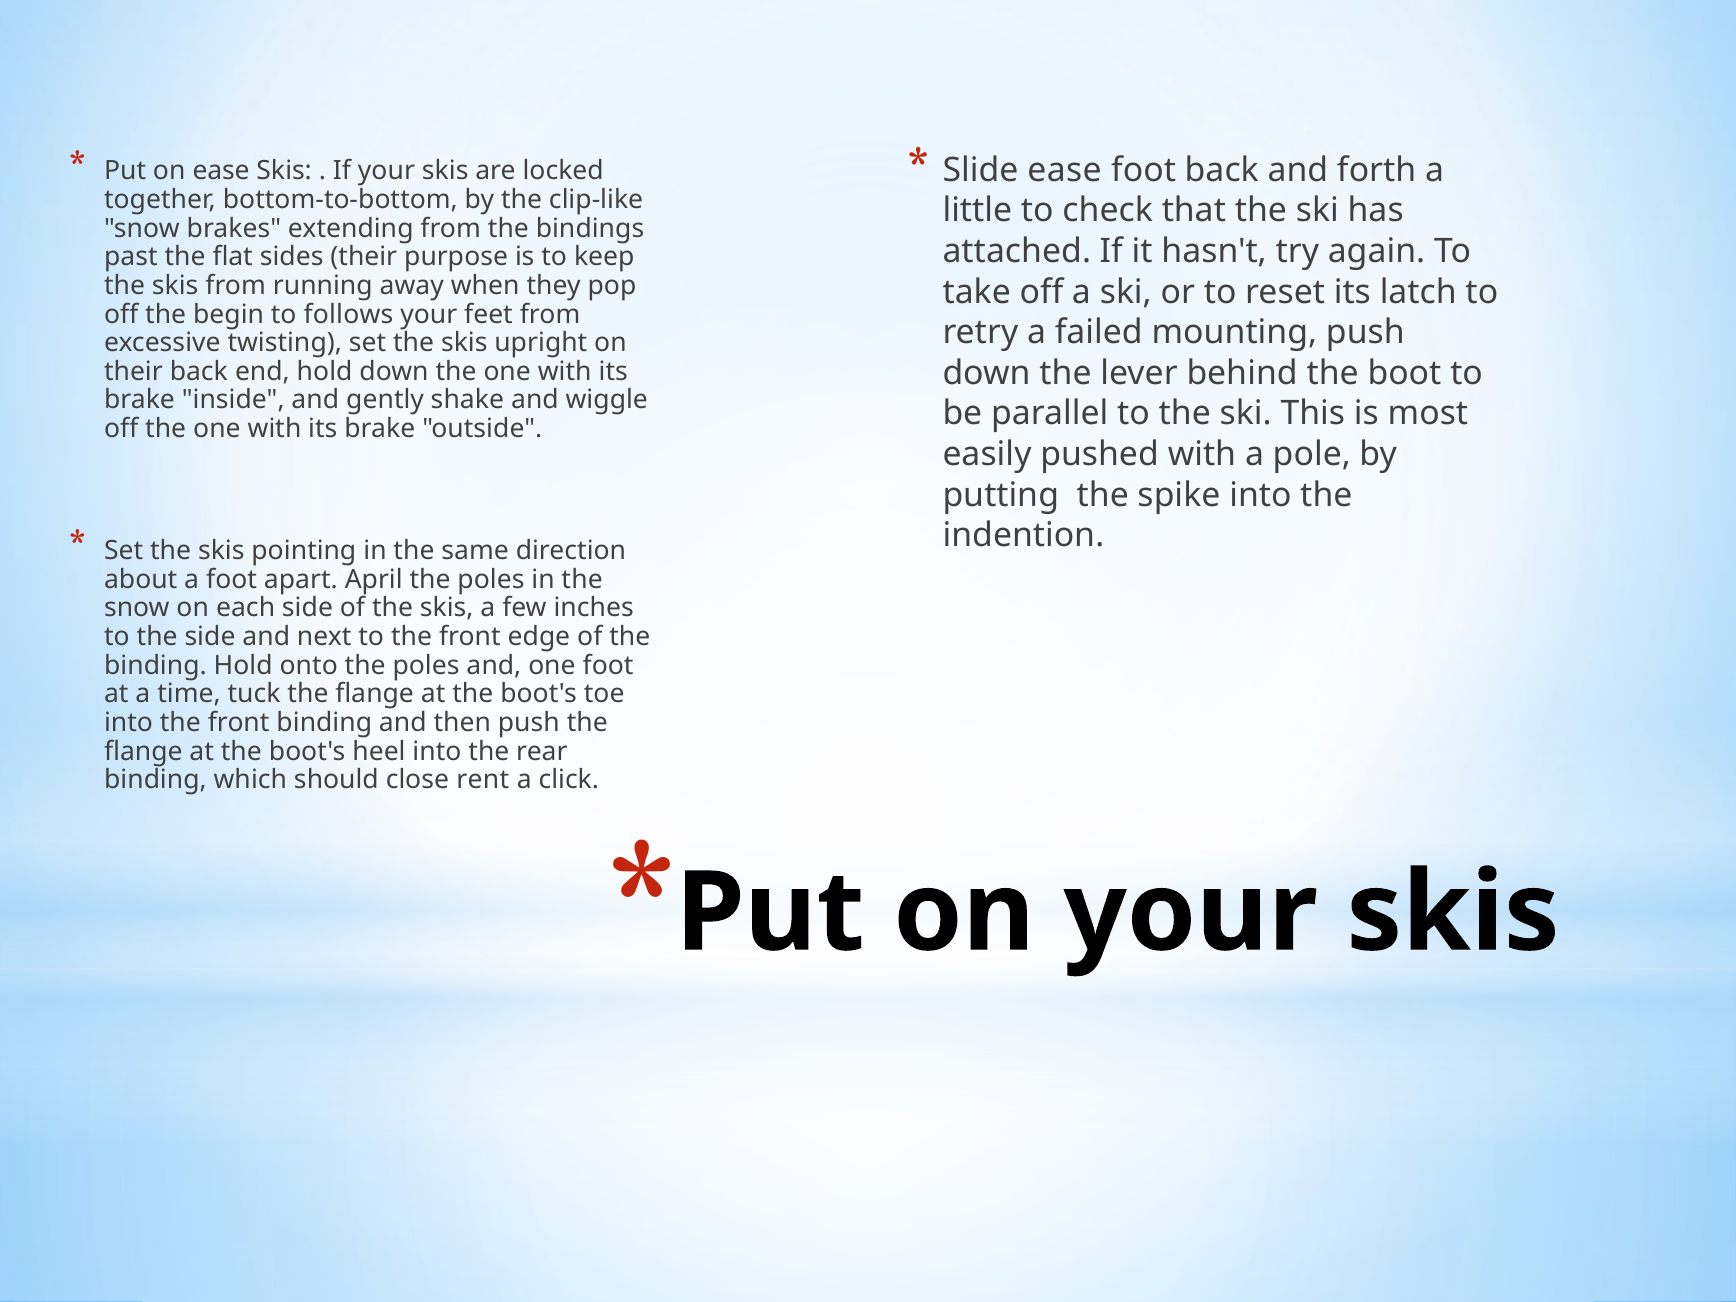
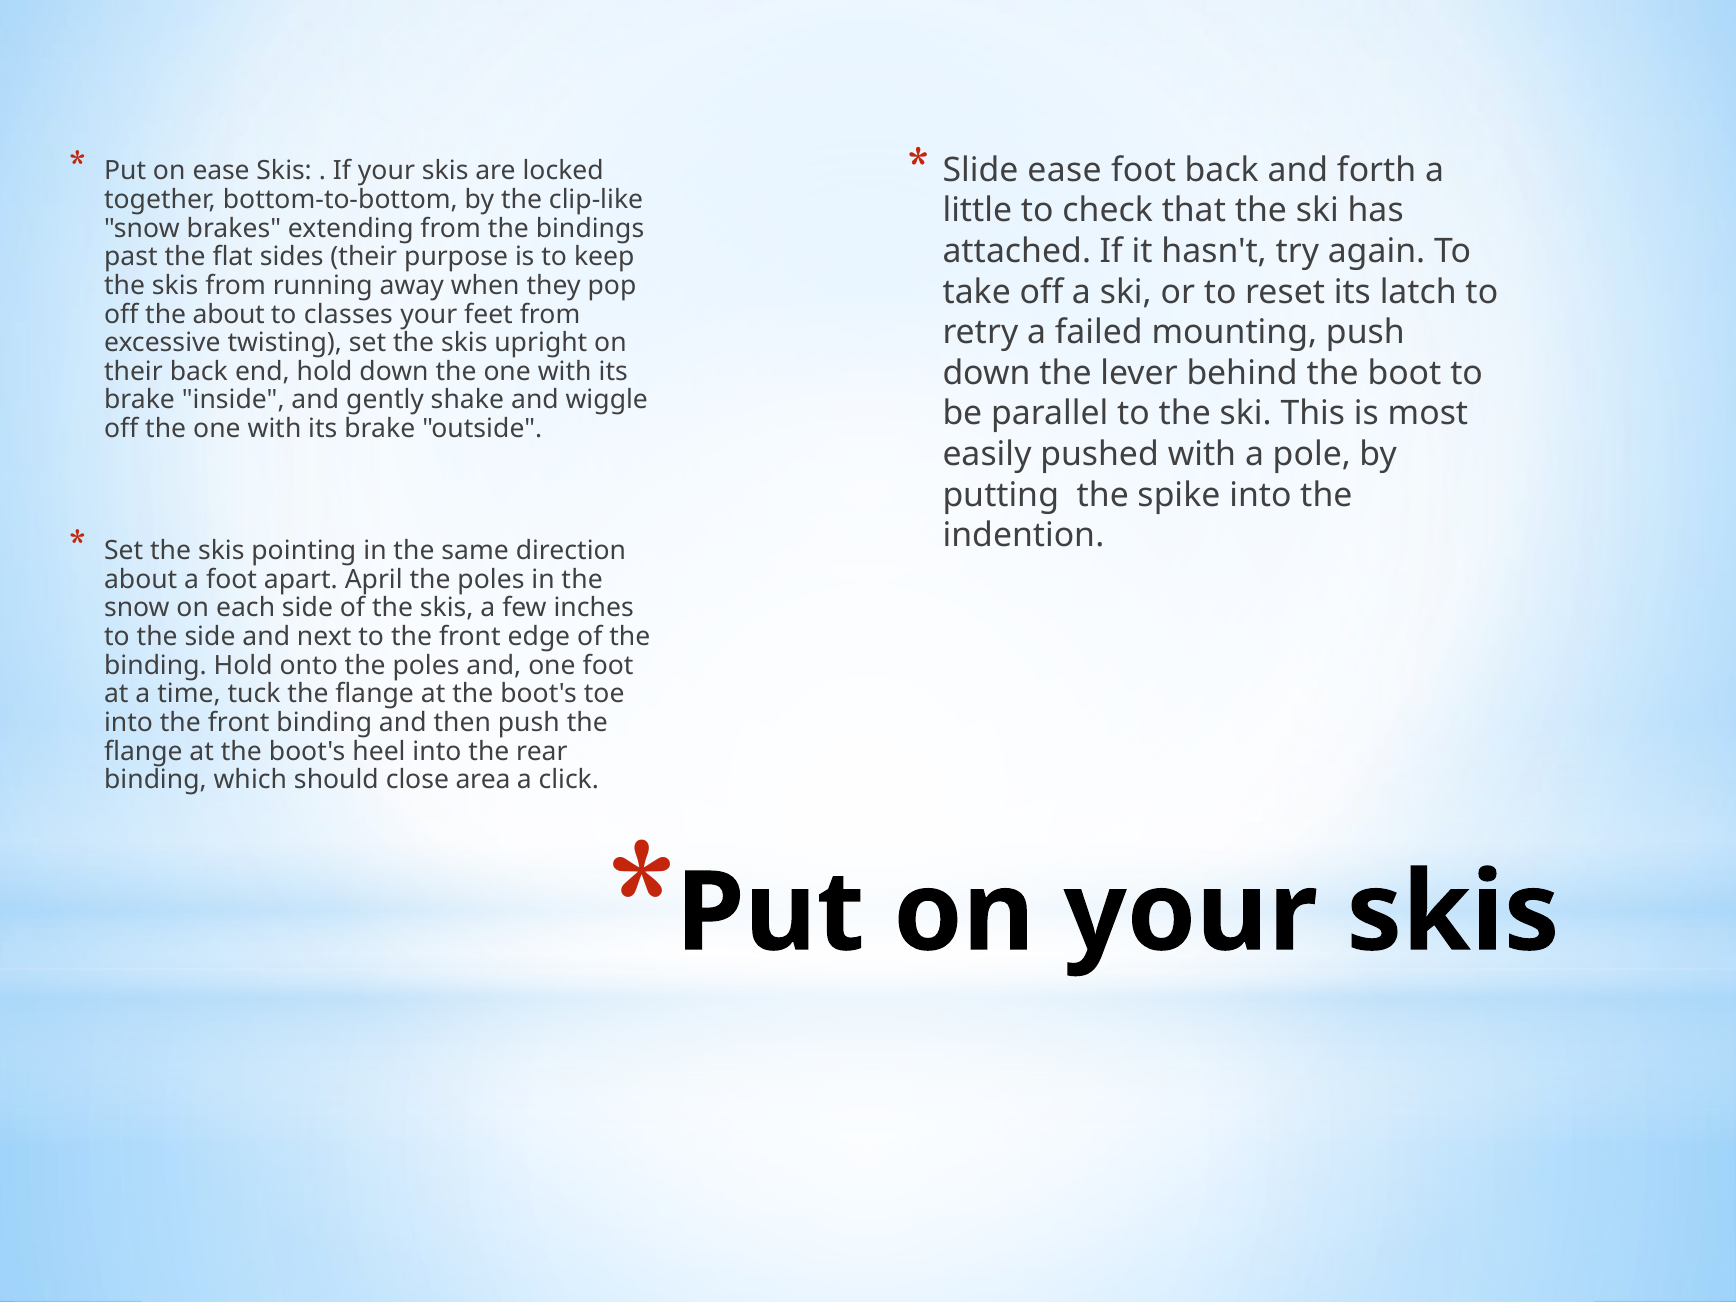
the begin: begin -> about (229, 314)
follows: follows -> classes (348, 314)
rent: rent -> area (483, 780)
